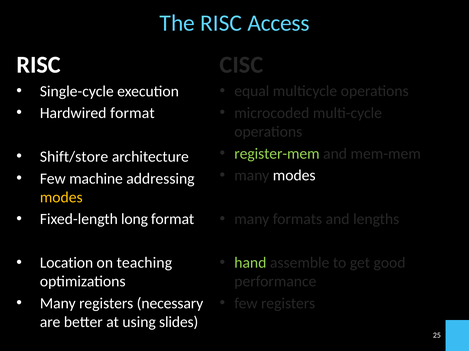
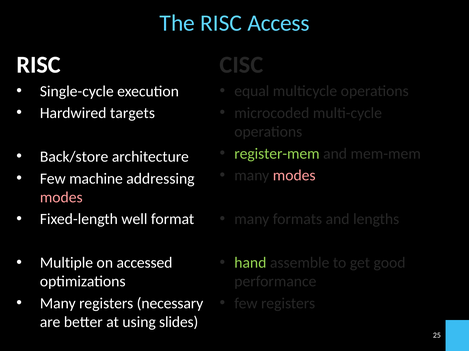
Hardwired format: format -> targets (132, 113)
Shift/store: Shift/store -> Back/store (74, 157)
modes colour: white -> pink (294, 176)
modes colour: yellow -> pink (61, 198)
long: long -> well (134, 220)
Location: Location -> Multiple (66, 263)
teaching: teaching -> accessed (144, 263)
